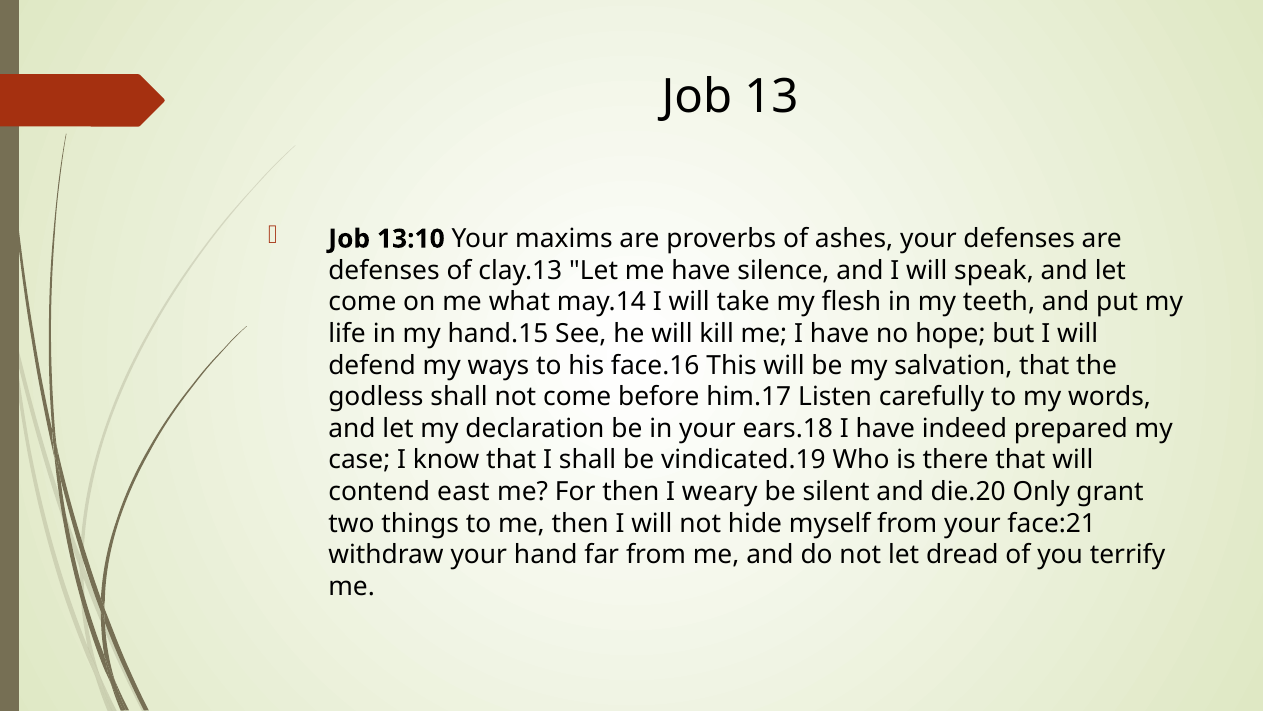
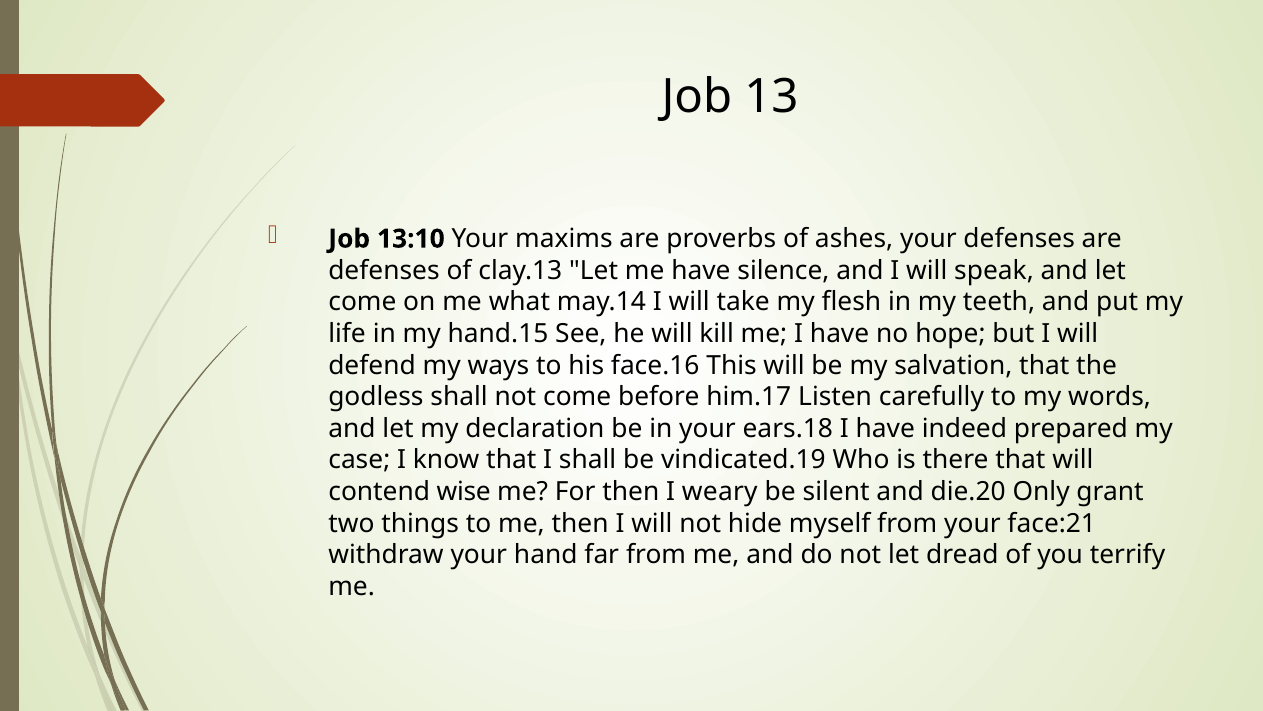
east: east -> wise (464, 491)
